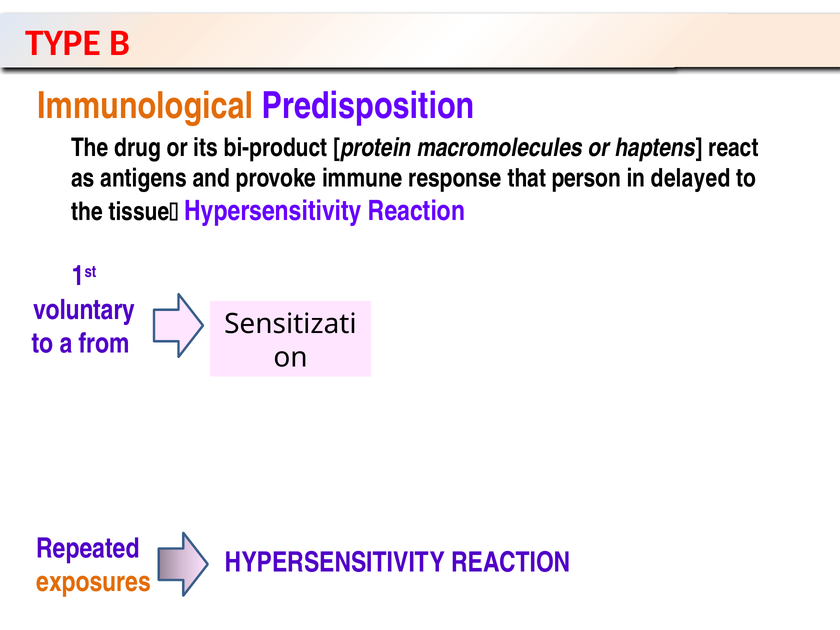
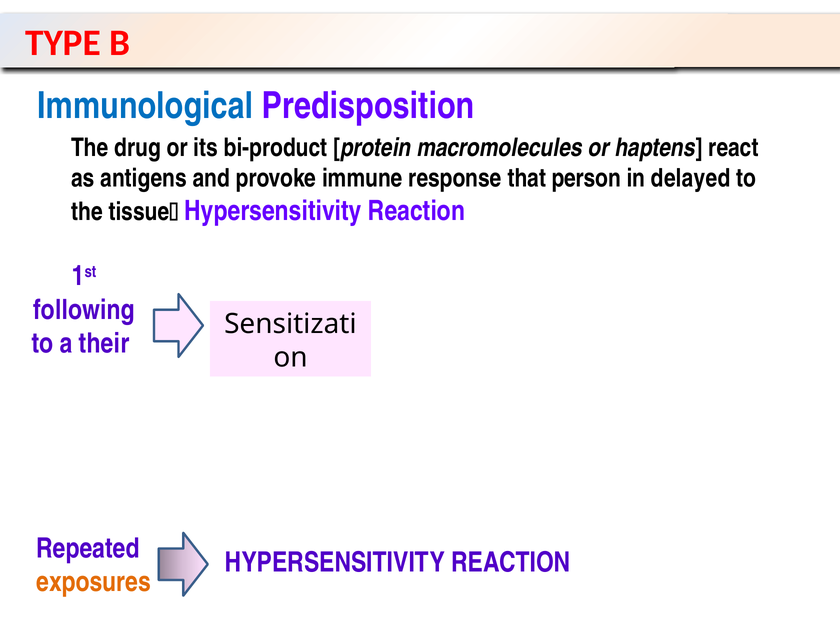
Immunological colour: orange -> blue (145, 106)
voluntary: voluntary -> following (84, 310)
from: from -> their (104, 343)
